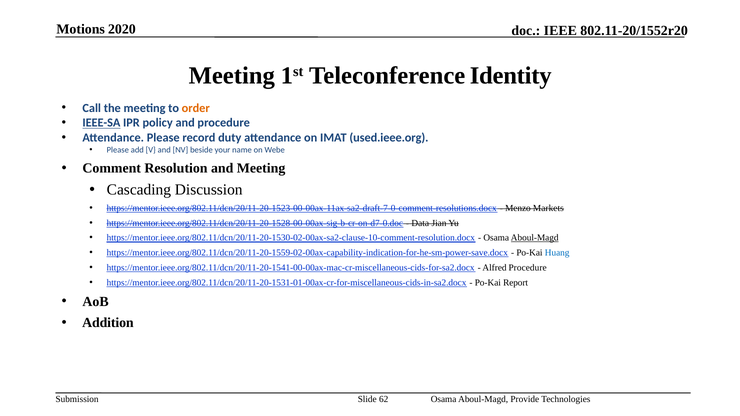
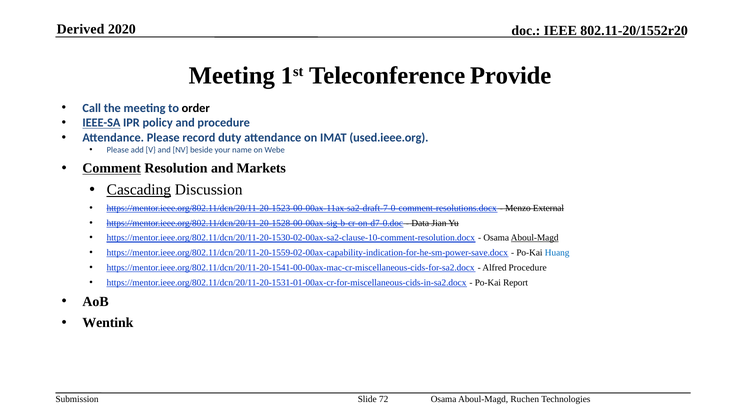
Motions: Motions -> Derived (81, 29)
Identity: Identity -> Provide (511, 76)
order colour: orange -> black (196, 108)
Comment underline: none -> present (112, 168)
and Meeting: Meeting -> Markets (261, 168)
Cascading underline: none -> present (139, 190)
Markets: Markets -> External (548, 208)
Addition: Addition -> Wentink (108, 323)
62: 62 -> 72 (384, 399)
Provide: Provide -> Ruchen (525, 399)
